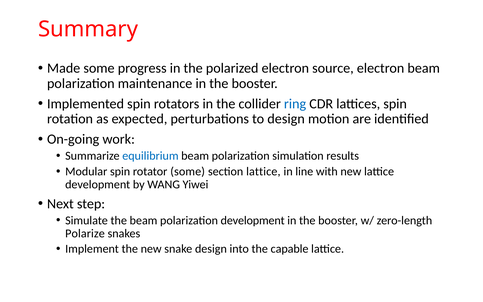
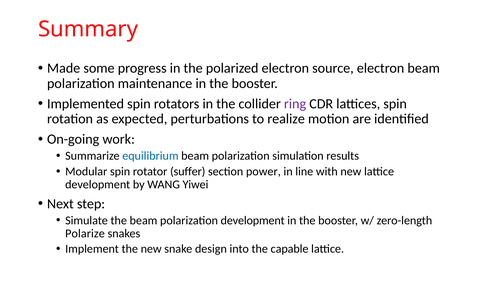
ring colour: blue -> purple (295, 104)
to design: design -> realize (286, 119)
rotator some: some -> suffer (188, 171)
section lattice: lattice -> power (263, 171)
